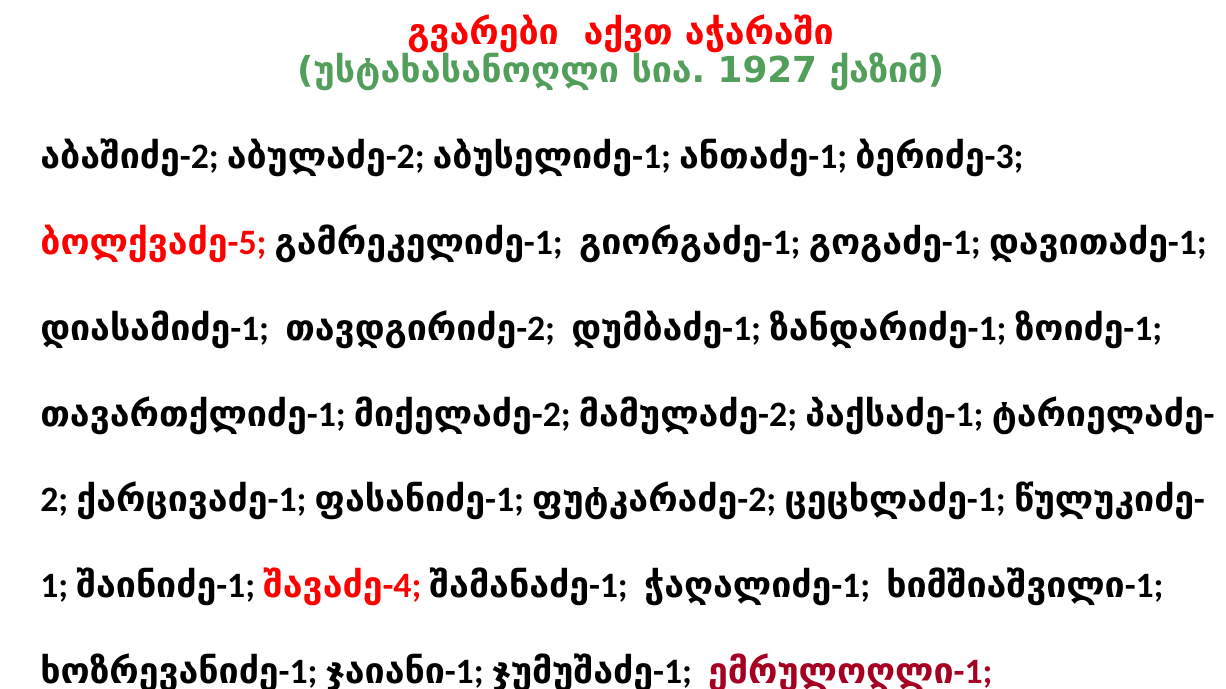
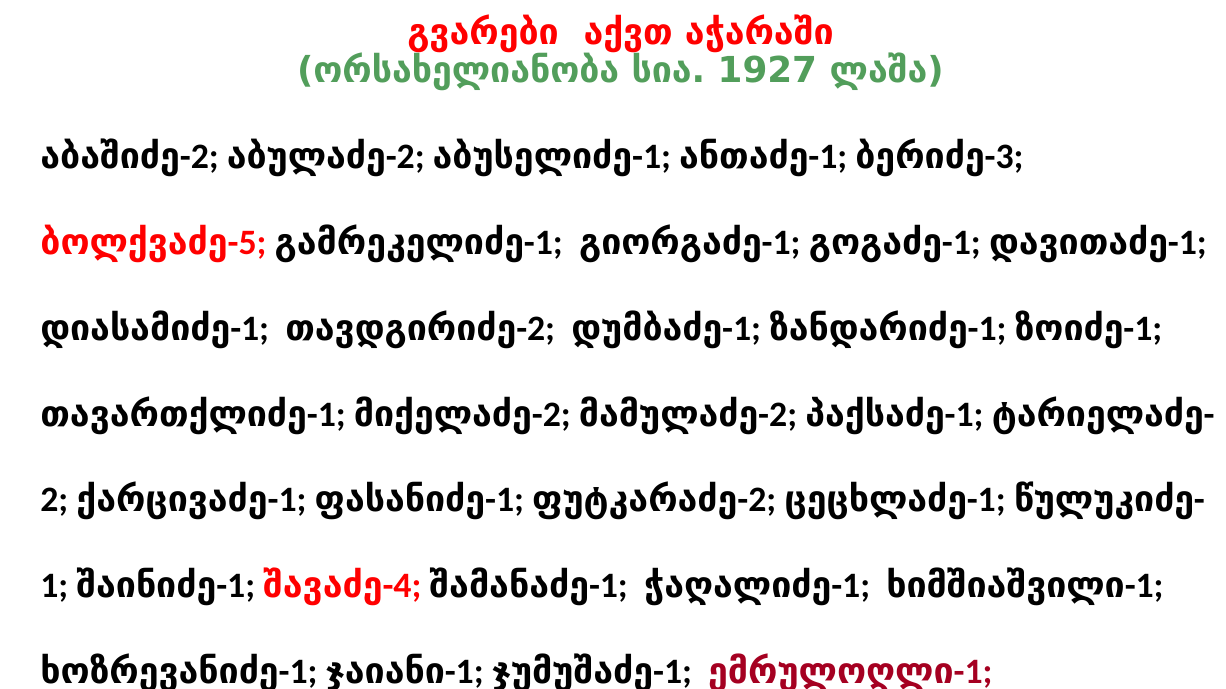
უსტახასანოღლი: უსტახასანოღლი -> ორსახელიანობა (458, 71)
ქაზიმ: ქაზიმ -> ლაშა (887, 71)
